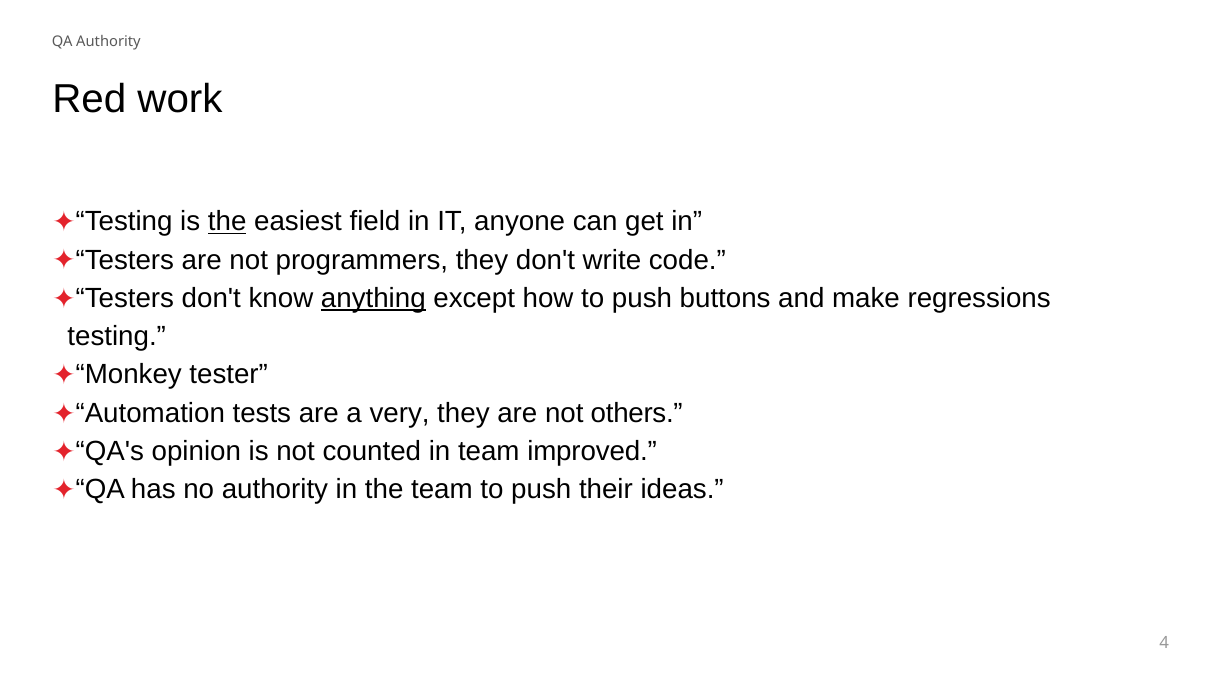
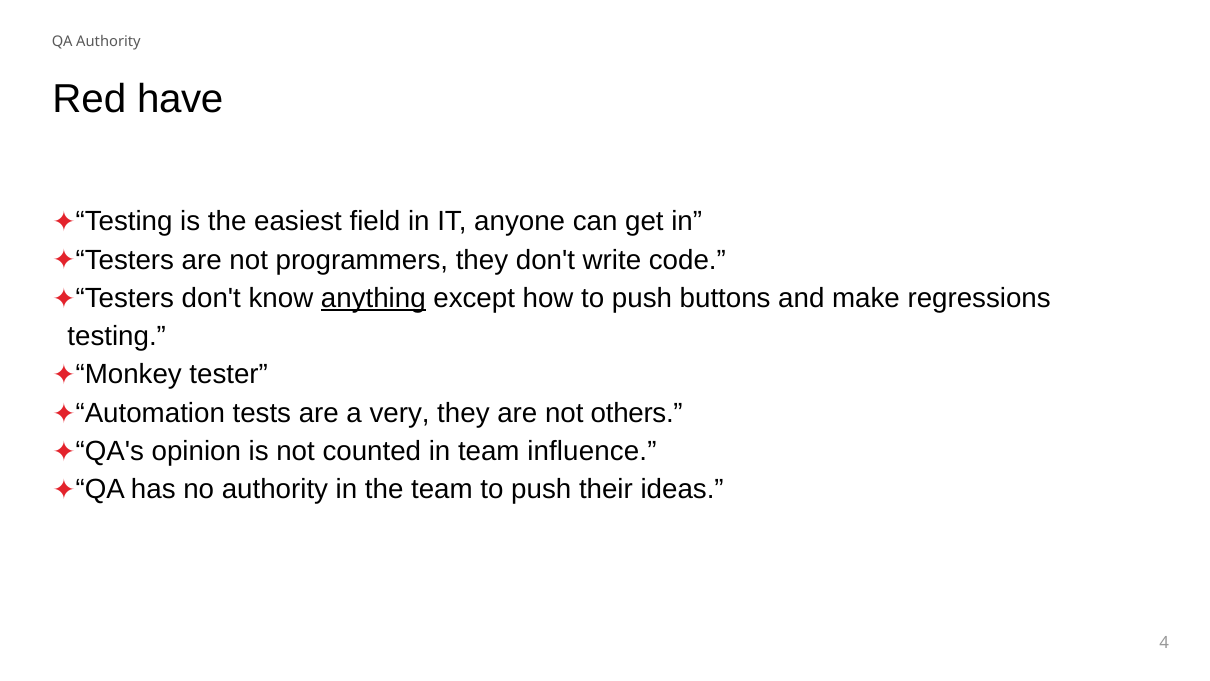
work: work -> have (180, 100)
the underline: present -> none (227, 221)
improved: improved -> influence (592, 451)
